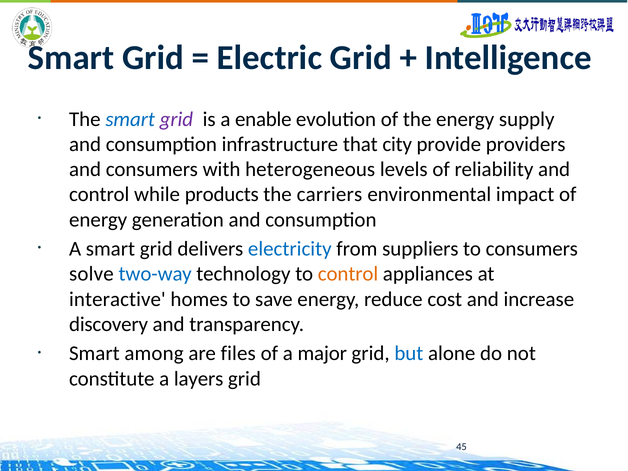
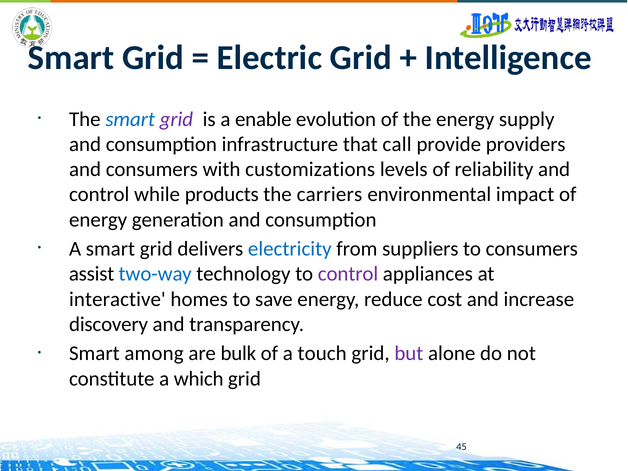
city: city -> call (397, 144)
heterogeneous: heterogeneous -> customizations (310, 169)
solve: solve -> assist (92, 274)
control colour: orange -> purple (348, 274)
files: files -> bulk (238, 354)
major: major -> touch (322, 354)
but colour: blue -> purple (409, 354)
layers: layers -> which (199, 379)
